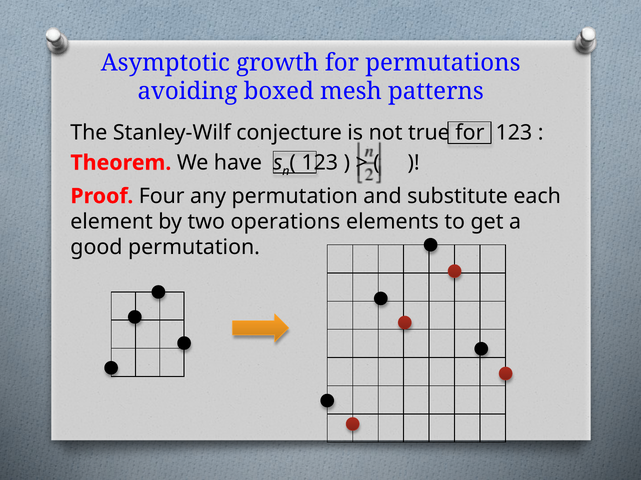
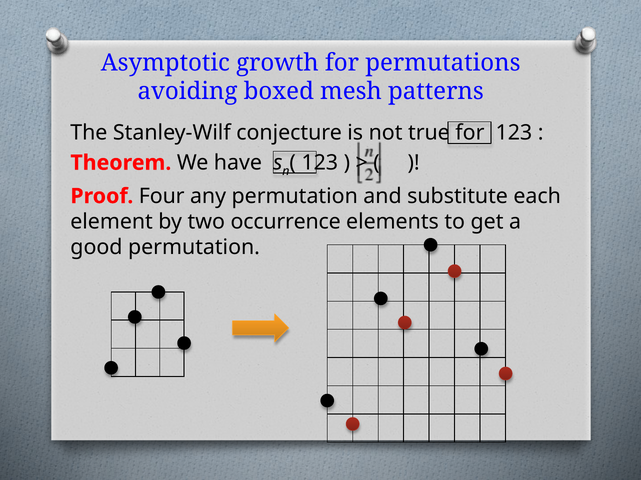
operations: operations -> occurrence (286, 222)
